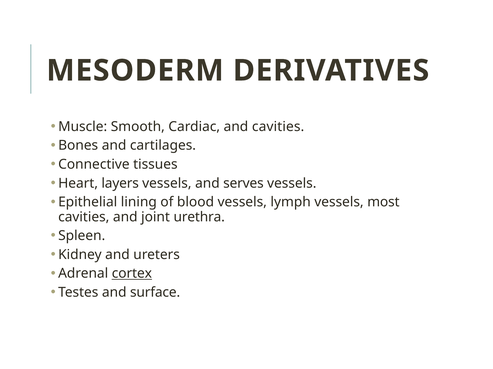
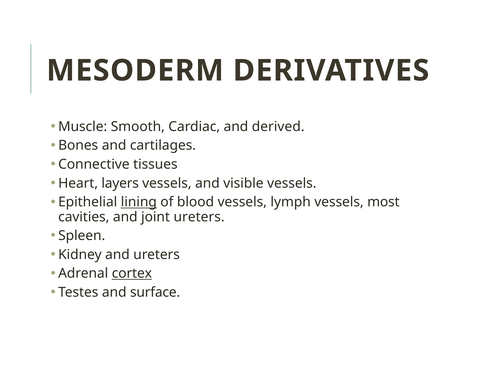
and cavities: cavities -> derived (278, 127)
serves: serves -> visible (243, 184)
lining underline: none -> present (139, 202)
joint urethra: urethra -> ureters (199, 217)
